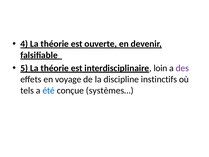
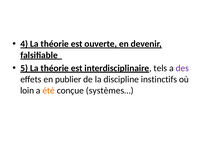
loin: loin -> tels (160, 68)
voyage: voyage -> publier (68, 79)
tels: tels -> loin (27, 90)
été colour: blue -> orange (49, 90)
